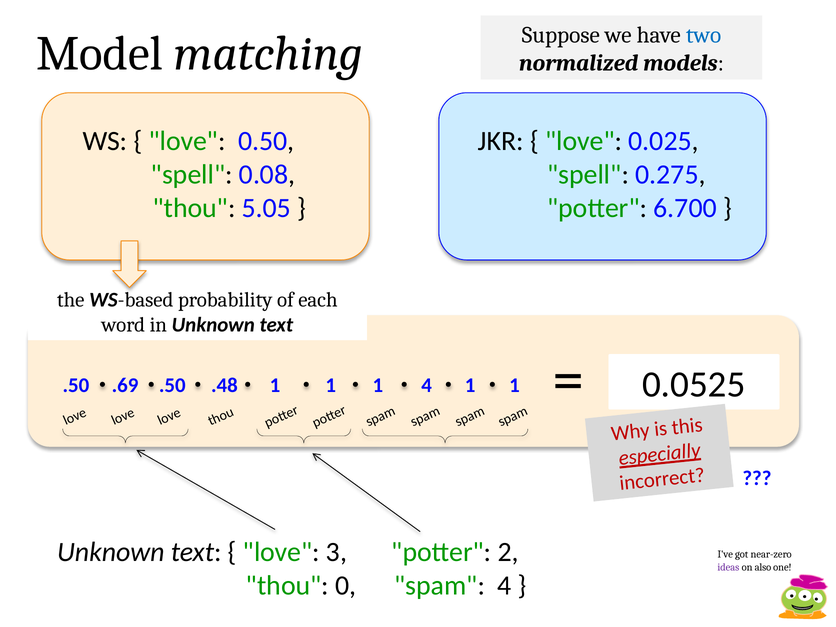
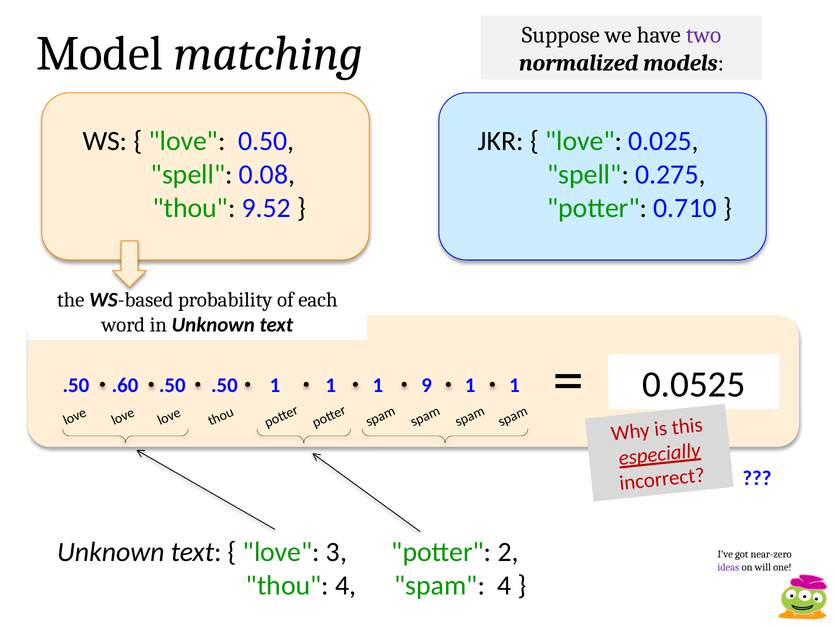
two colour: blue -> purple (704, 35)
5.05: 5.05 -> 9.52 (266, 208)
6.700: 6.700 -> 0.710 (685, 208)
.69: .69 -> .60 (125, 386)
.50 .48: .48 -> .50 (224, 386)
1 4: 4 -> 9 (427, 386)
also: also -> will (763, 567)
thou 0: 0 -> 4 (346, 586)
